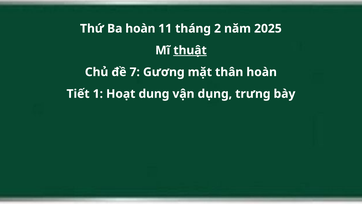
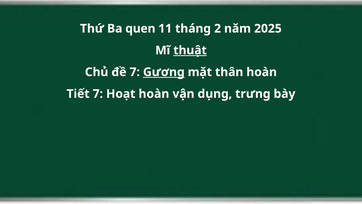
Ba hoàn: hoàn -> quen (140, 29)
Gương underline: none -> present (164, 72)
Tiết 1: 1 -> 7 (98, 94)
Hoạt dung: dung -> hoàn (154, 94)
